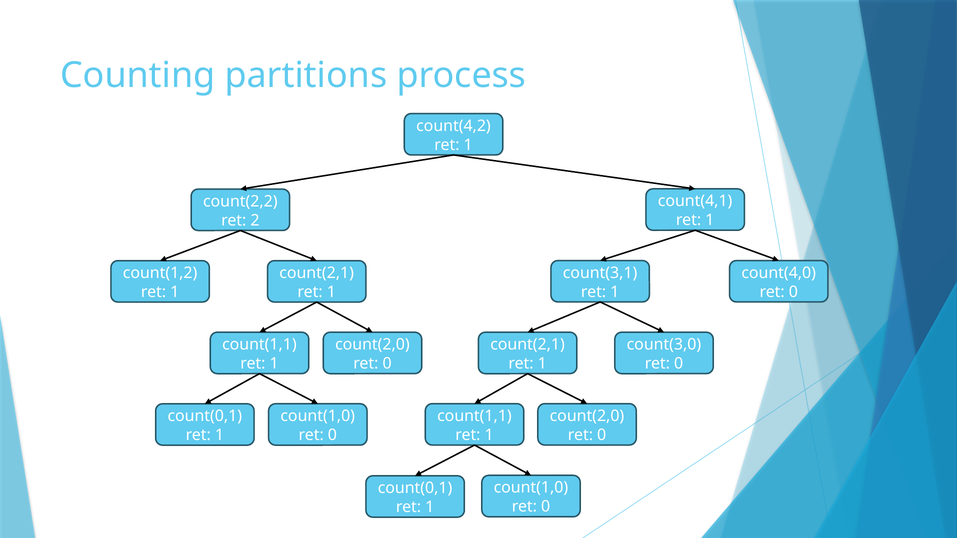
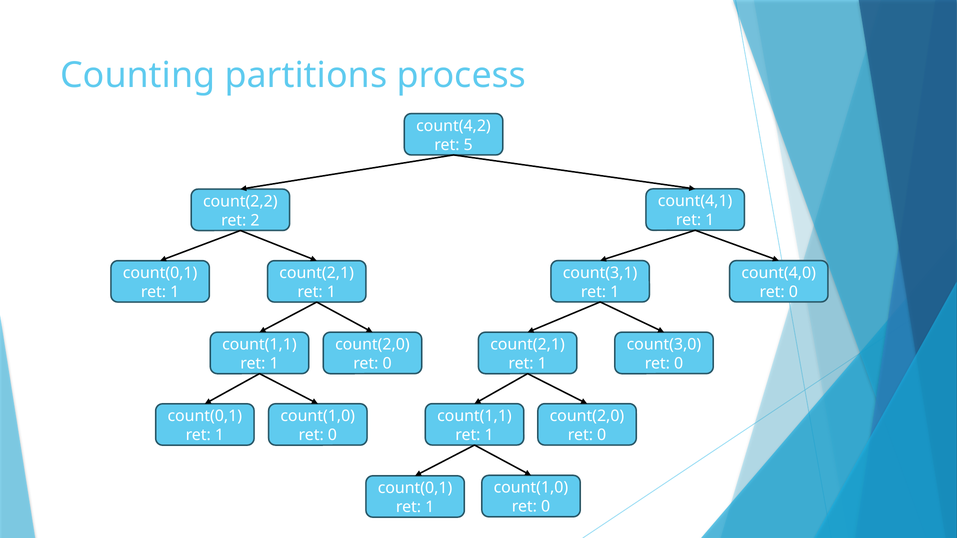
1: 1 -> 5 (468, 145)
count(1,2: count(1,2 -> count(0,1 (160, 273)
